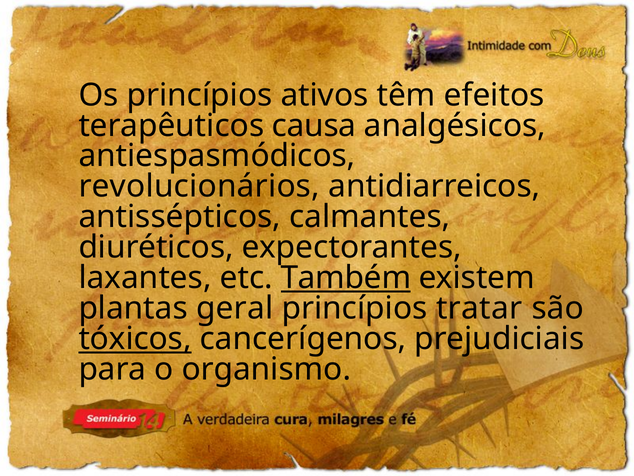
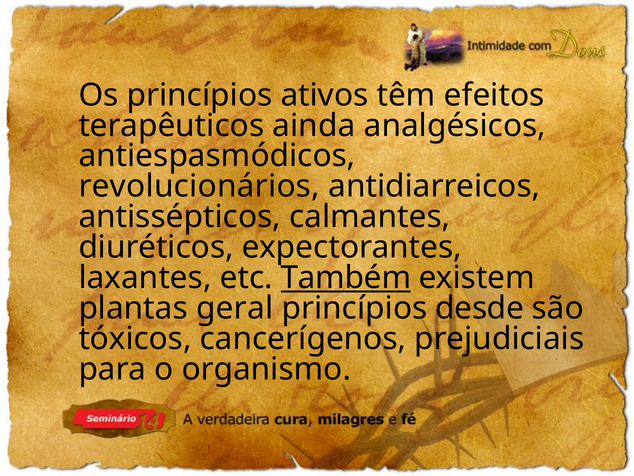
causa: causa -> ainda (314, 125)
tratar: tratar -> desde (480, 308)
tóxicos underline: present -> none (135, 338)
